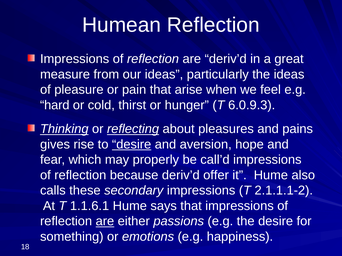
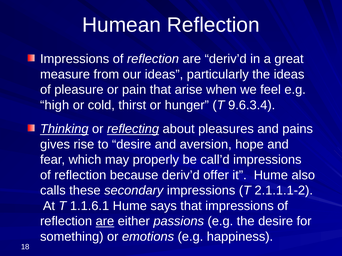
hard: hard -> high (55, 105)
6.0.9.3: 6.0.9.3 -> 9.6.3.4 (252, 105)
desire underline: present -> none (132, 145)
